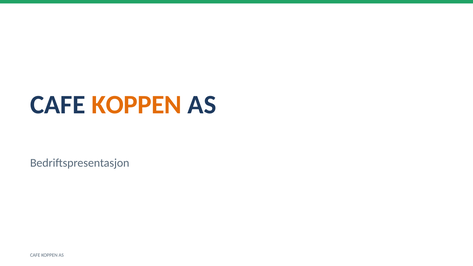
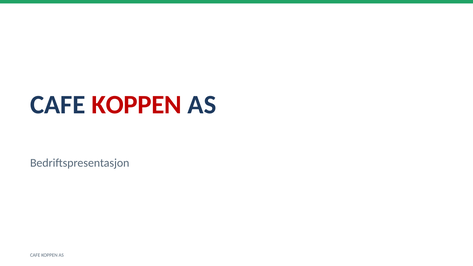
KOPPEN colour: orange -> red (137, 105)
